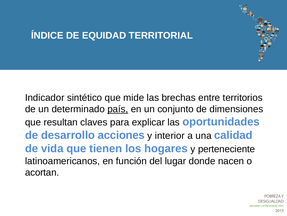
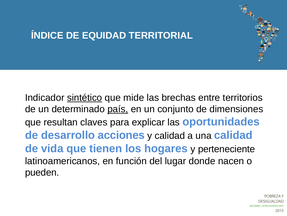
sintético underline: none -> present (85, 97)
y interior: interior -> calidad (170, 135)
acortan: acortan -> pueden (42, 172)
